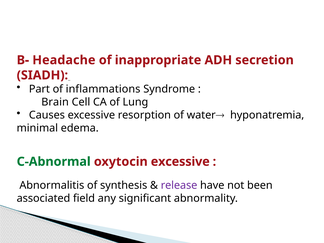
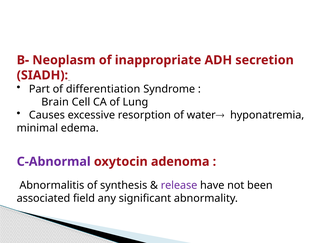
Headache: Headache -> Neoplasm (64, 60)
inflammations: inflammations -> differentiation (103, 89)
C-Abnormal colour: green -> purple (54, 162)
oxytocin excessive: excessive -> adenoma (180, 162)
